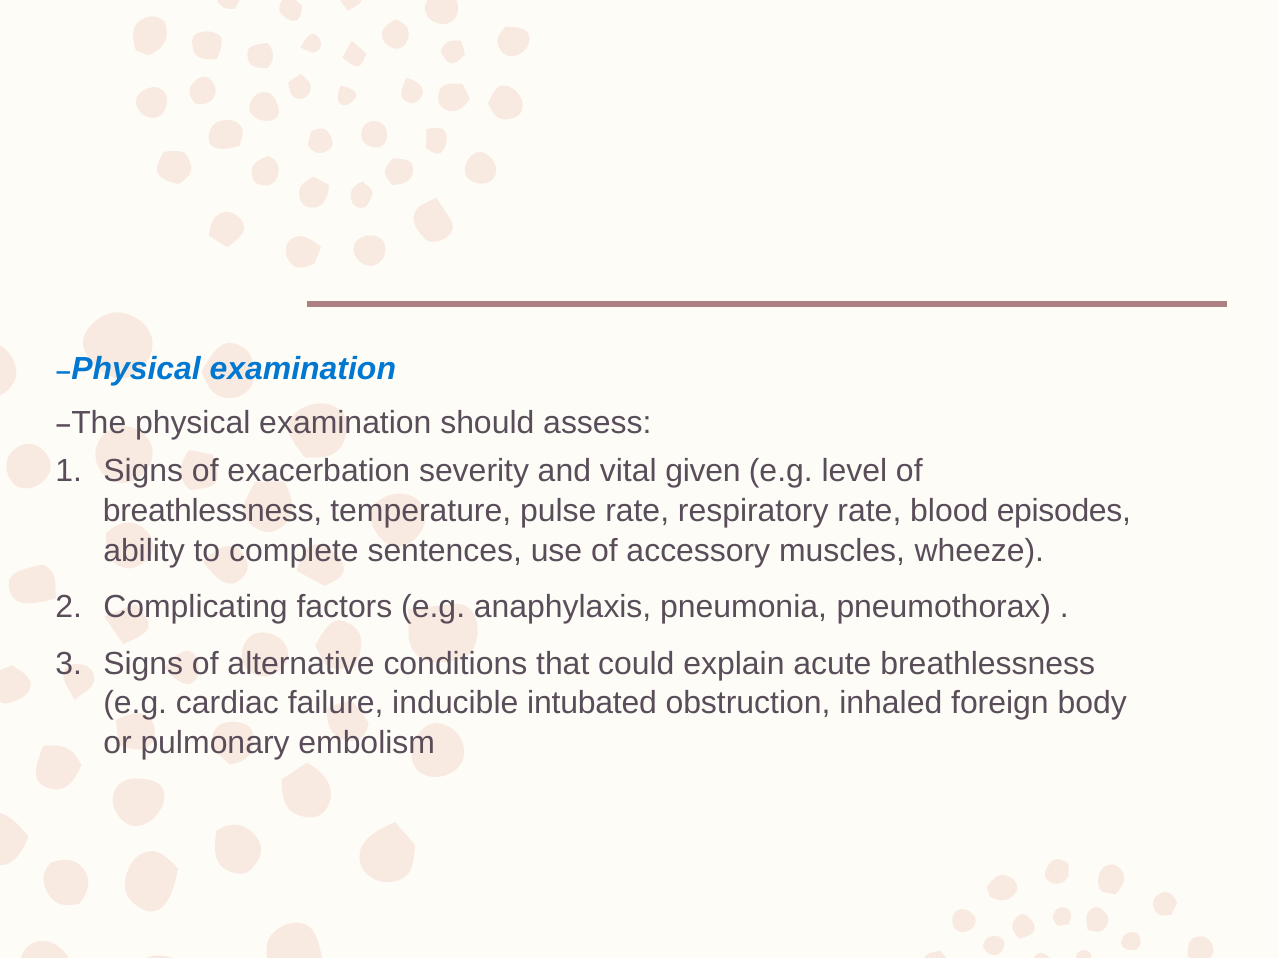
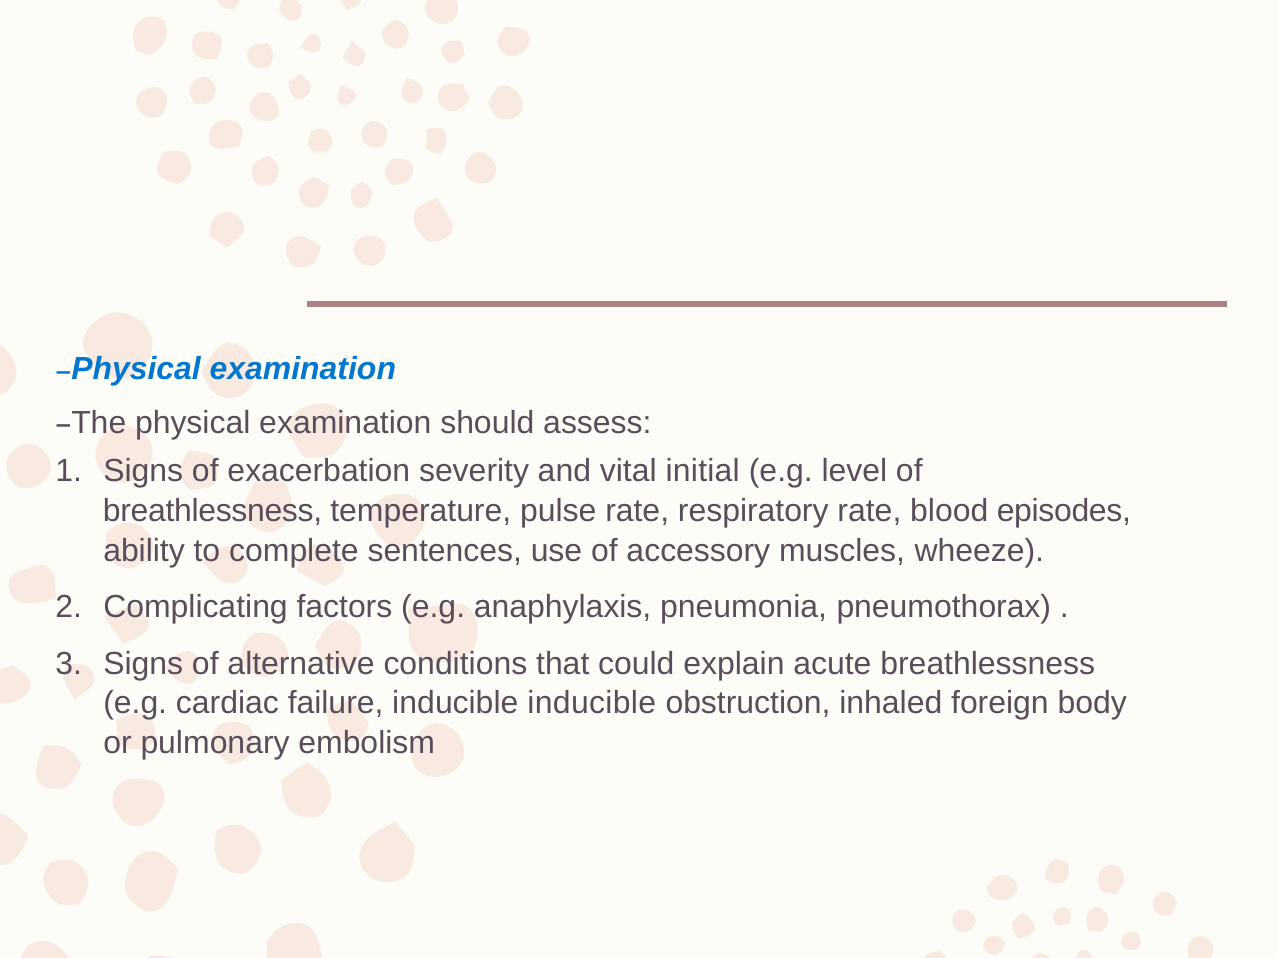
given: given -> initial (703, 471)
inducible intubated: intubated -> inducible (592, 704)
